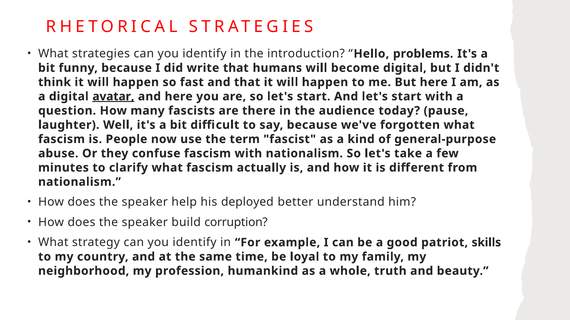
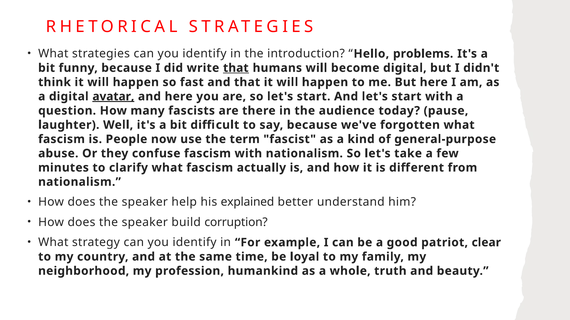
that underline: none -> present (236, 68)
deployed: deployed -> explained (247, 202)
skills: skills -> clear (486, 243)
